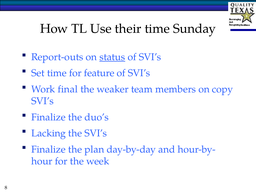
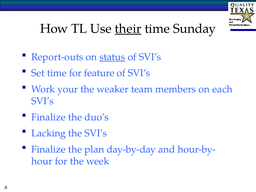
their underline: none -> present (128, 29)
final: final -> your (68, 89)
copy: copy -> each (222, 89)
